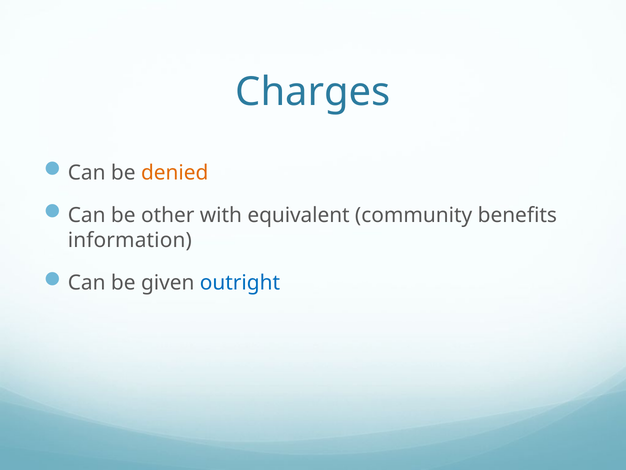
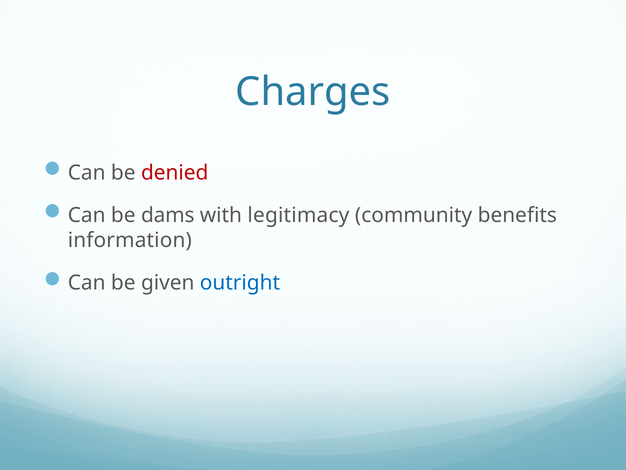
denied colour: orange -> red (175, 173)
other: other -> dams (168, 215)
equivalent: equivalent -> legitimacy (298, 215)
